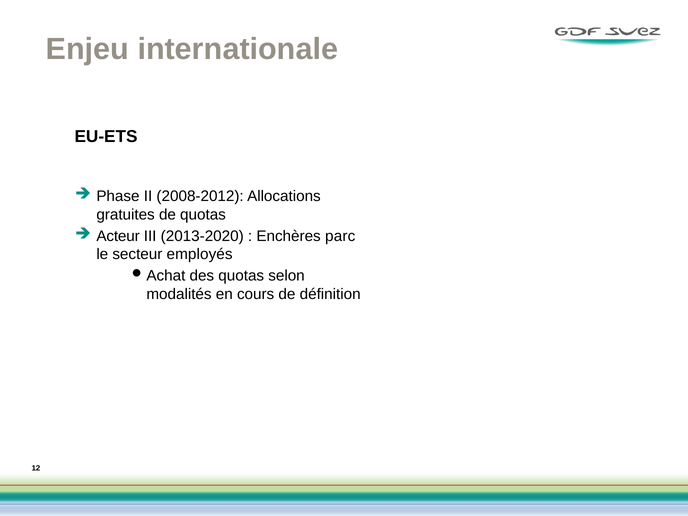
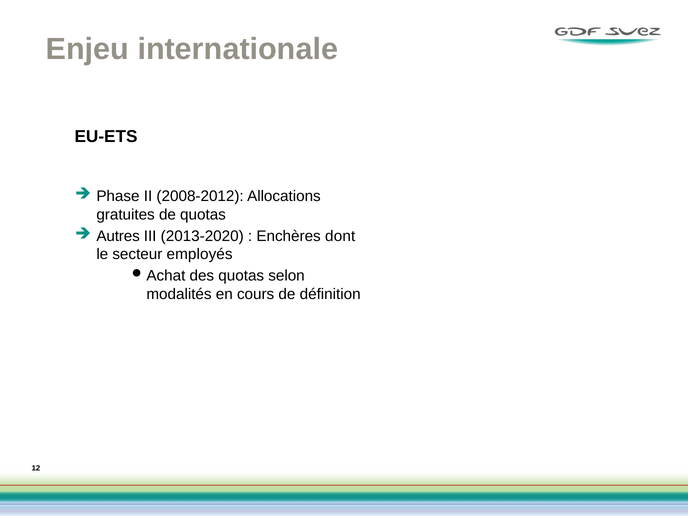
Acteur: Acteur -> Autres (118, 236)
parc: parc -> dont (340, 236)
